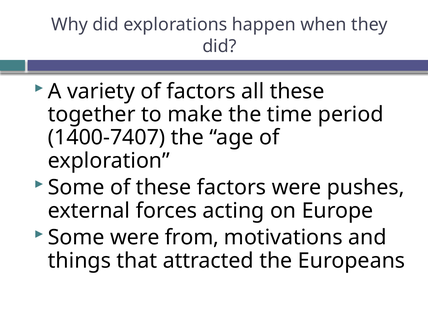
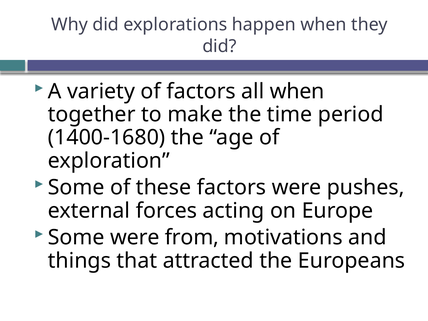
all these: these -> when (297, 91)
1400-7407: 1400-7407 -> 1400-1680 (107, 138)
